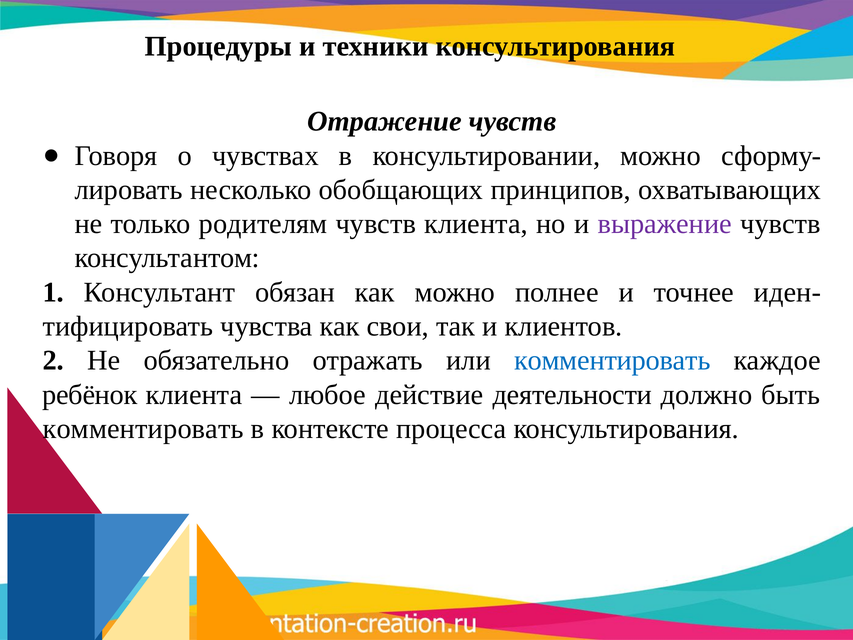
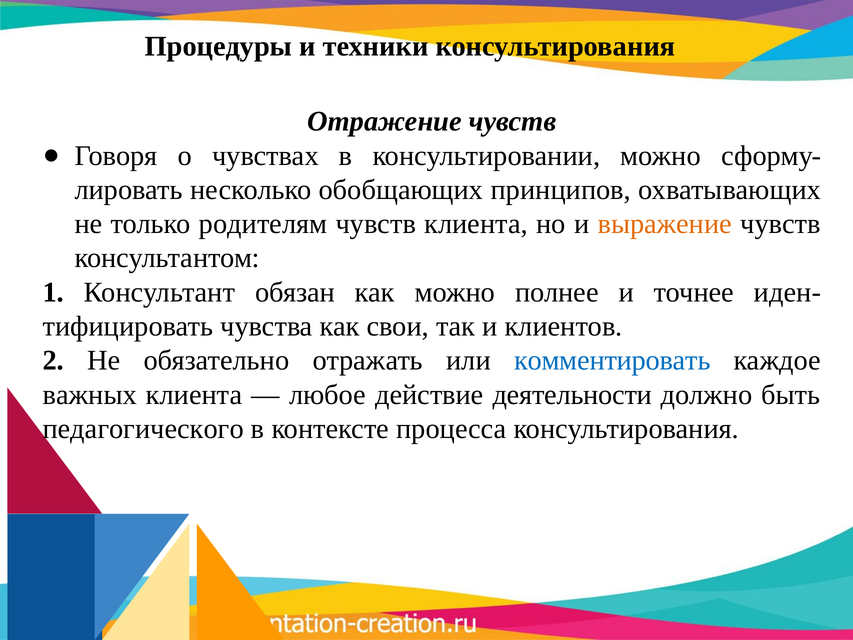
выражение colour: purple -> orange (665, 224)
ребёнок: ребёнок -> важных (90, 394)
комментировать: комментировать -> педагогического (143, 429)
